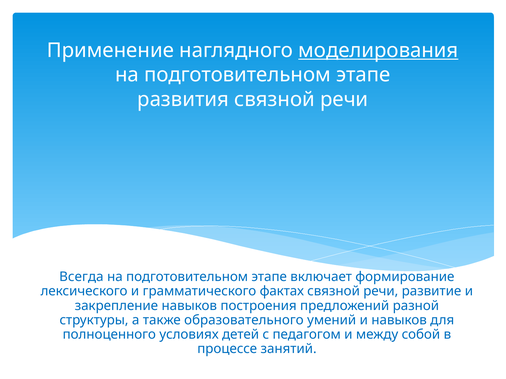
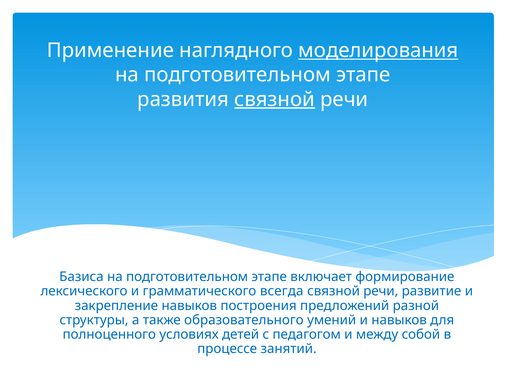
связной underline: none -> present (275, 99)
Всегда: Всегда -> Базиса (81, 277)
фактах: фактах -> всегда (282, 292)
